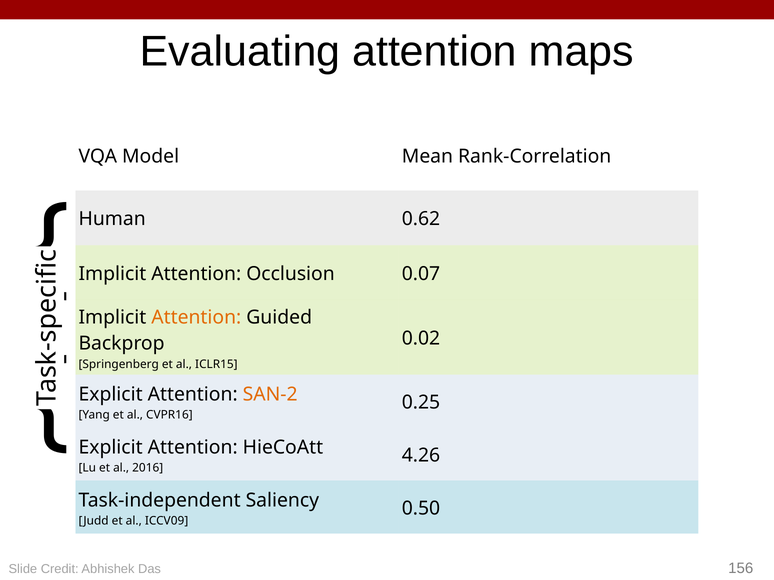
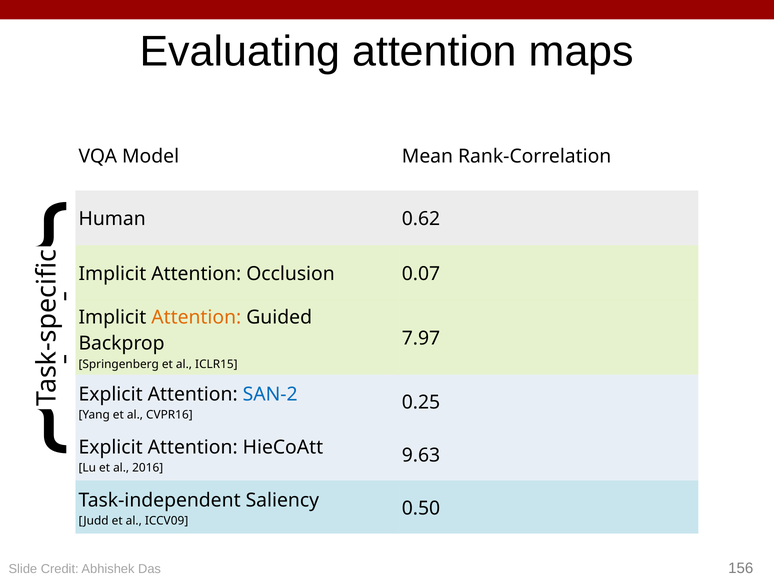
0.02: 0.02 -> 7.97 (421, 339)
SAN-2 colour: orange -> blue (270, 395)
4.26: 4.26 -> 9.63 (421, 456)
